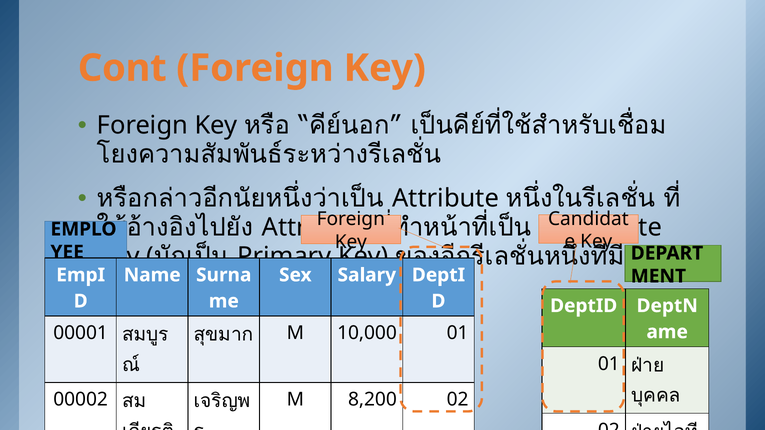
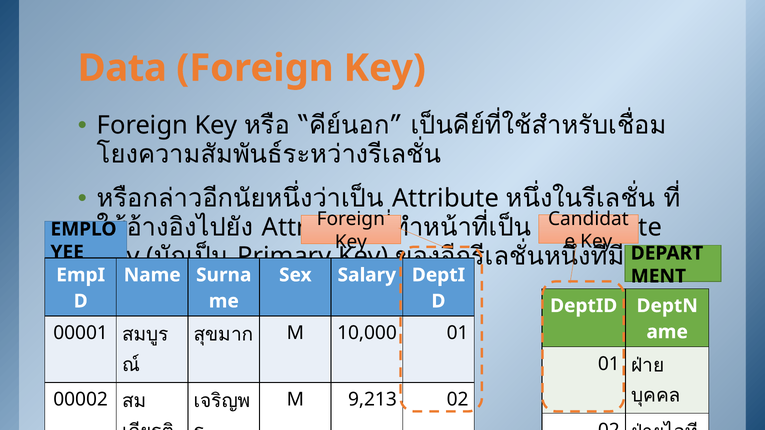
Cont: Cont -> Data (122, 68)
8,200: 8,200 -> 9,213 (372, 400)
